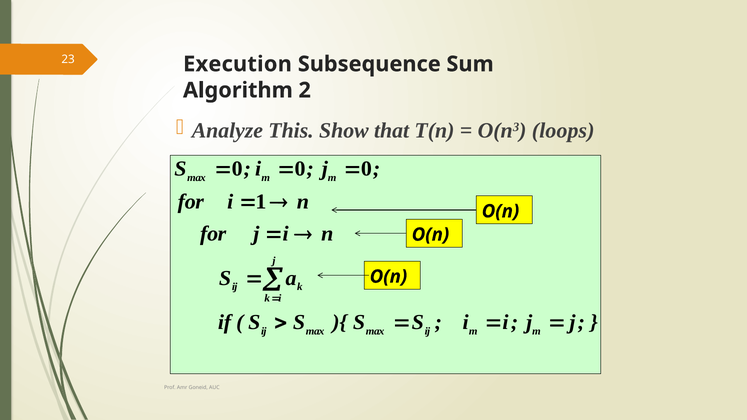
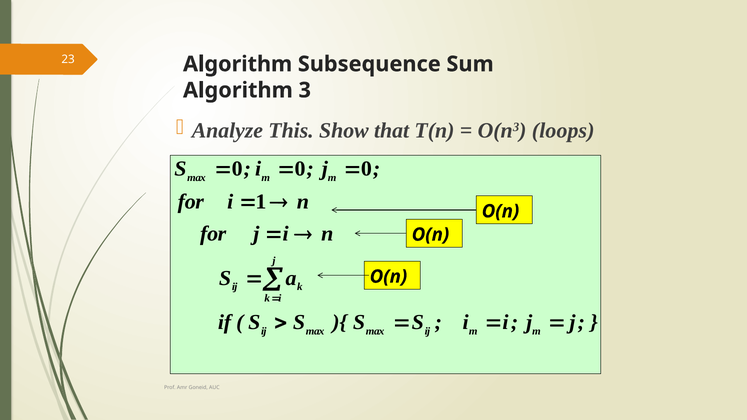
23 Execution: Execution -> Algorithm (238, 64)
2: 2 -> 3 (305, 90)
